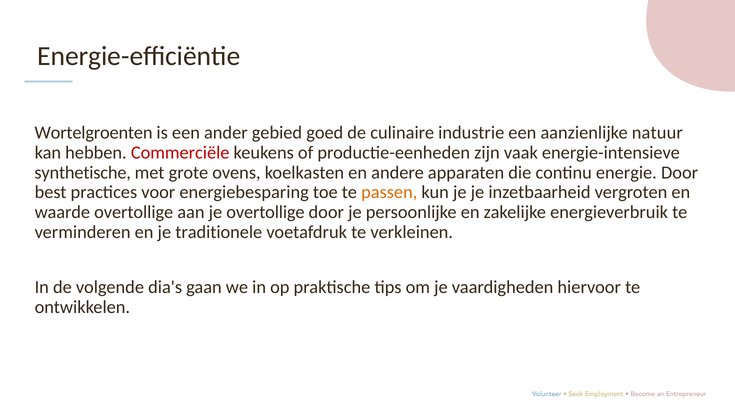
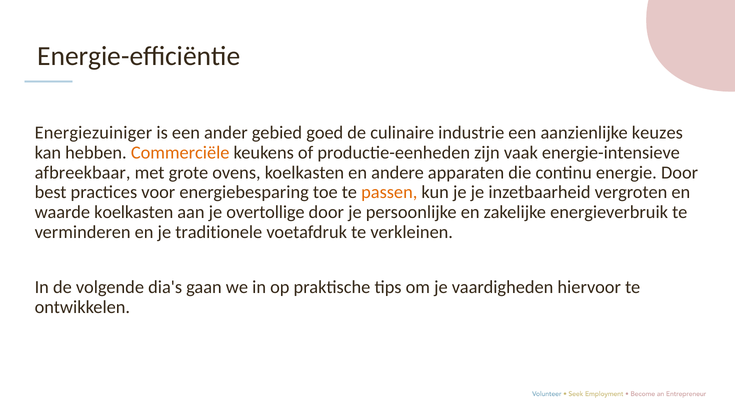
Wortelgroenten: Wortelgroenten -> Energiezuiniger (93, 133)
natuur: natuur -> keuzes (657, 133)
Commerciële colour: red -> orange (180, 152)
synthetische: synthetische -> afbreekbaar (83, 172)
waarde overtollige: overtollige -> koelkasten (134, 212)
